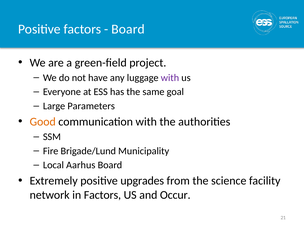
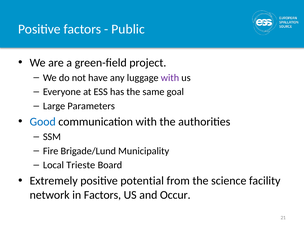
Board: Board -> Public (128, 29)
Good colour: orange -> blue (43, 122)
Aarhus: Aarhus -> Trieste (81, 165)
upgrades: upgrades -> potential (142, 181)
